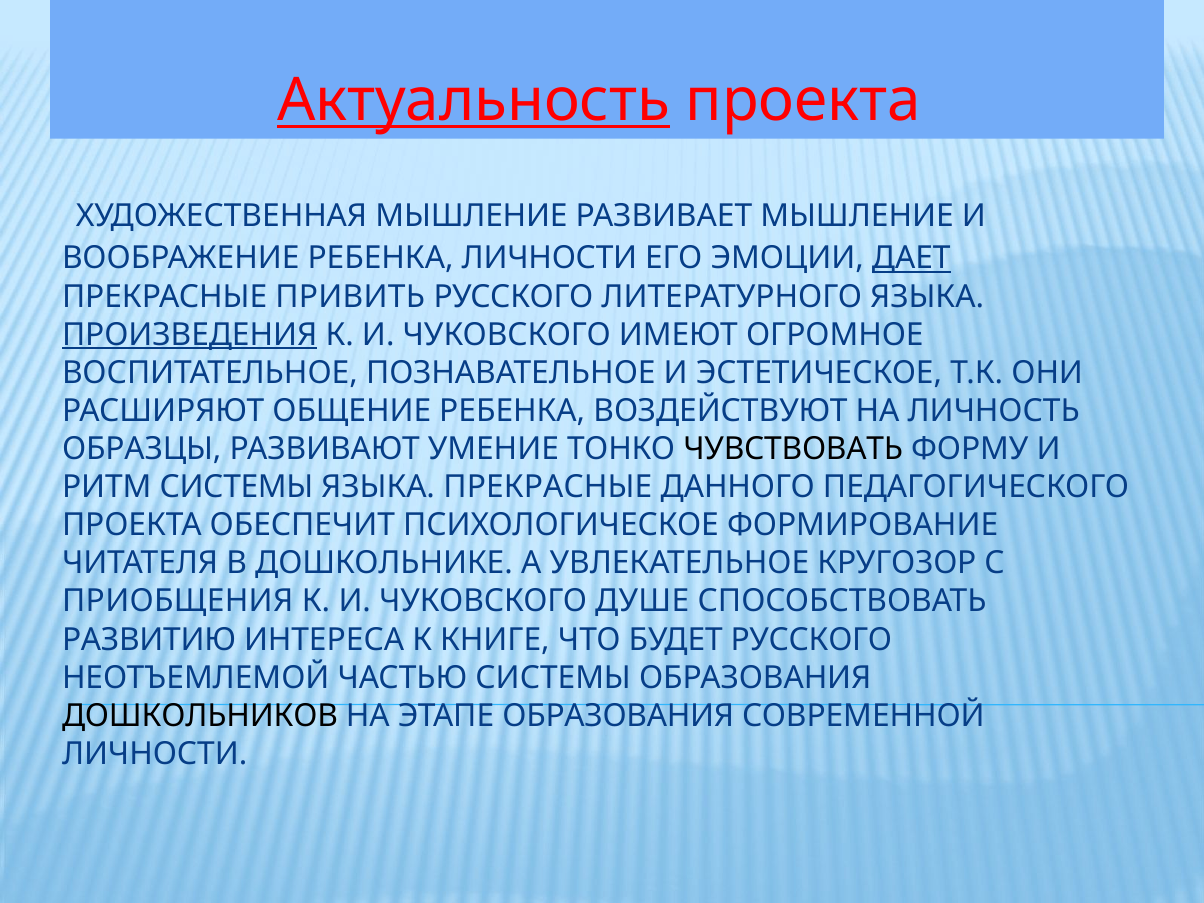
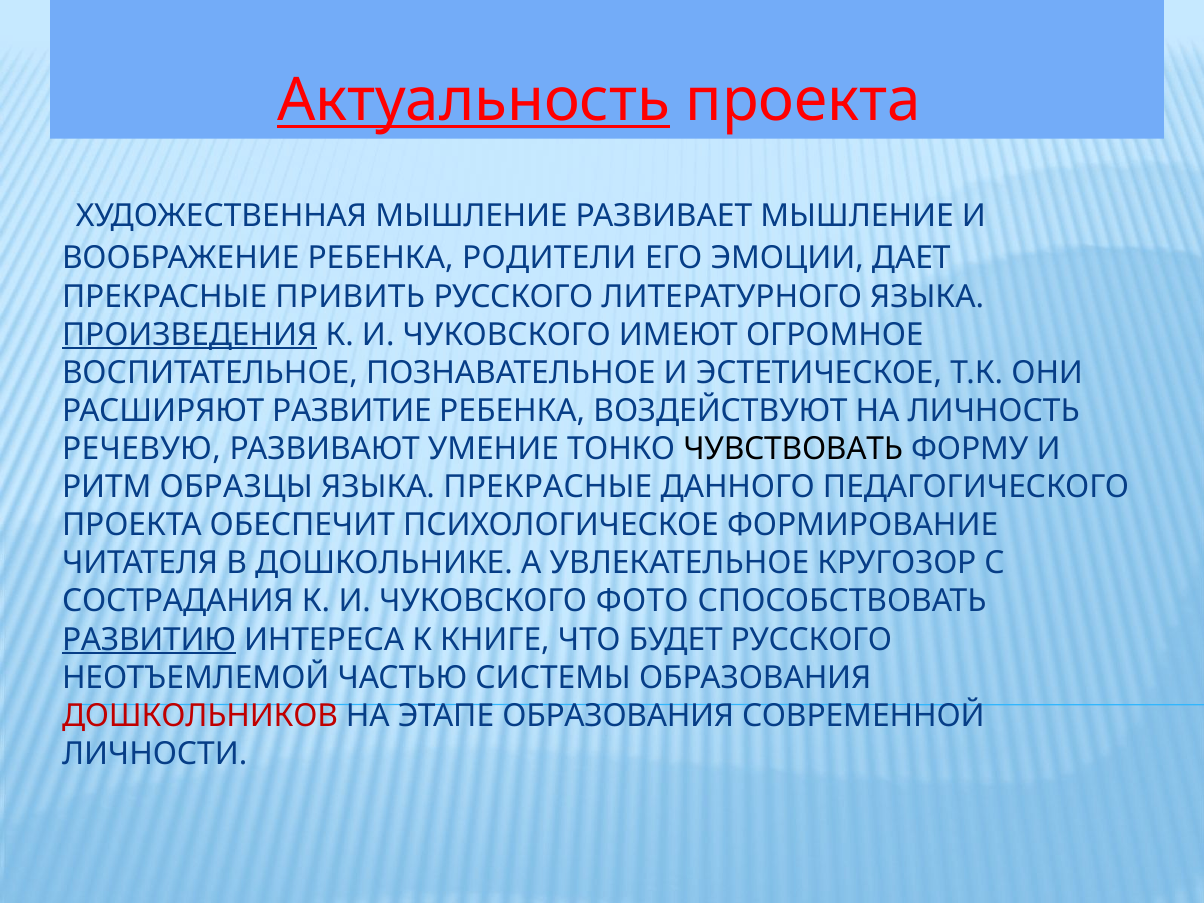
РЕБЕНКА ЛИЧНОСТИ: ЛИЧНОСТИ -> РОДИТЕЛИ (549, 258)
ДАЕТ underline: present -> none (911, 258)
ОБЩЕНИЕ: ОБЩЕНИЕ -> РАЗВИТИЕ (352, 411)
ОБРАЗЦЫ: ОБРАЗЦЫ -> РЕЧЕВУЮ (141, 449)
РИТМ СИСТЕМЫ: СИСТЕМЫ -> ОБРАЗЦЫ (236, 487)
ПРИОБЩЕНИЯ: ПРИОБЩЕНИЯ -> СОСТРАДАНИЯ (178, 601)
ДУШЕ: ДУШЕ -> ФОТО (642, 601)
РАЗВИТИЮ underline: none -> present (149, 640)
ДОШКОЛЬНИКОВ colour: black -> red (200, 716)
